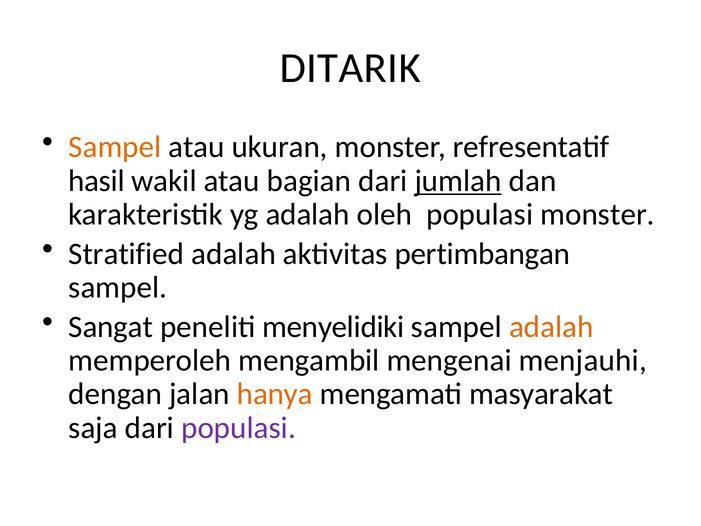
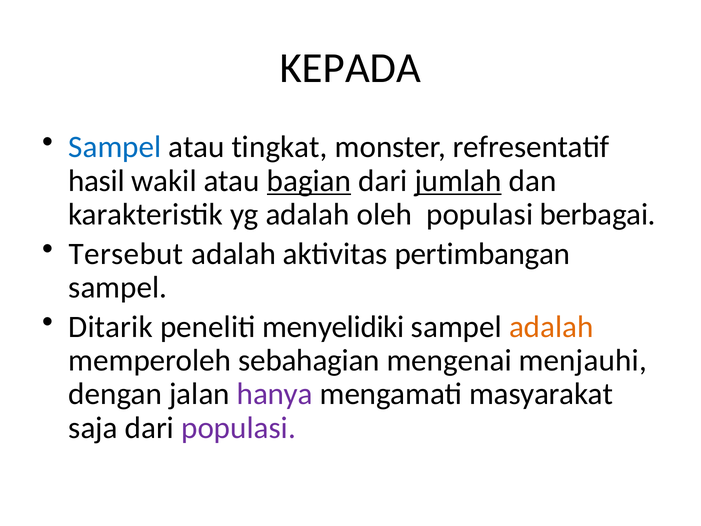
DITARIK: DITARIK -> KEPADA (350, 68)
Sampel colour: orange -> blue (115, 147)
ukuran: ukuran -> tingkat (280, 147)
bagian underline: none -> present (309, 181)
populasi monster: monster -> berbagai (598, 214)
Stratified: Stratified -> Tersebut (126, 254)
Sangat: Sangat -> Ditarik (111, 327)
mengambil: mengambil -> sebahagian (309, 360)
hanya colour: orange -> purple (275, 394)
